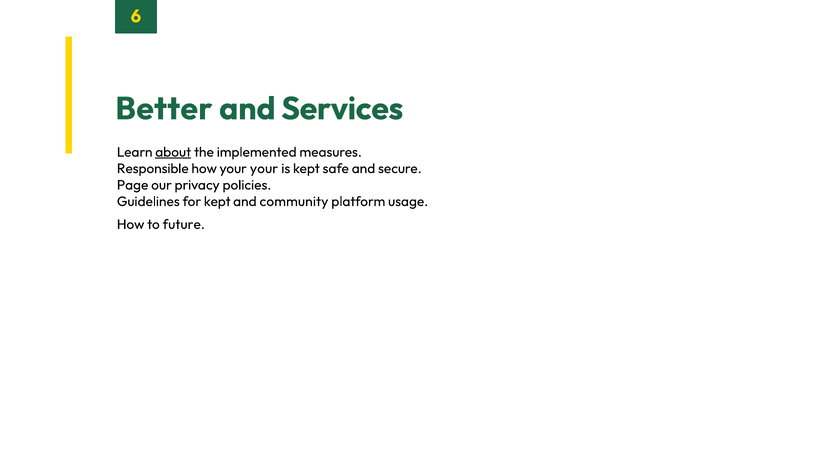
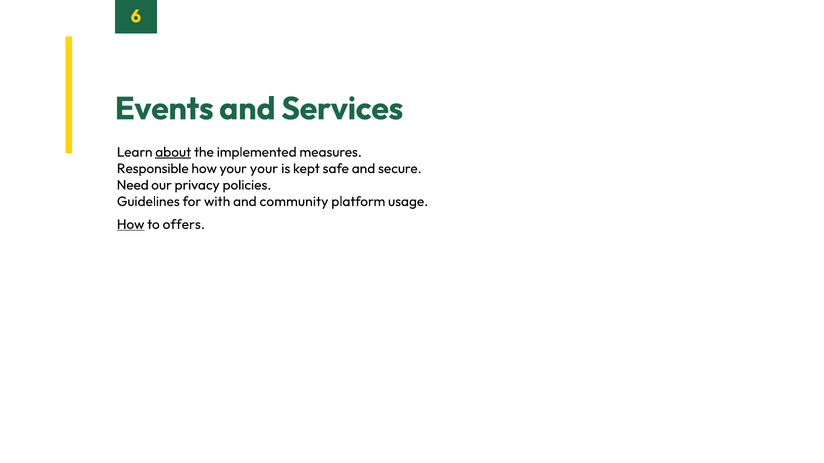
Better: Better -> Events (164, 109)
Page: Page -> Need (133, 185)
for kept: kept -> with (217, 202)
How underline: none -> present (131, 225)
future: future -> offers (184, 225)
